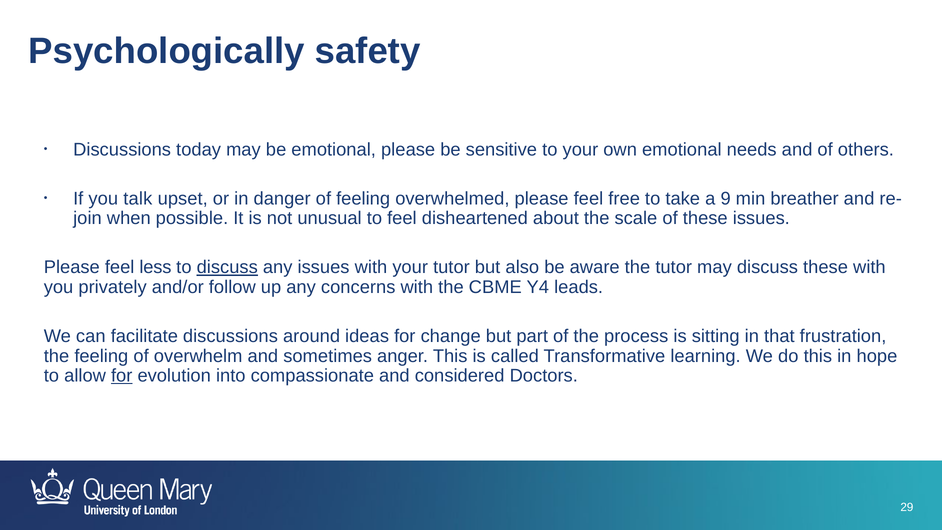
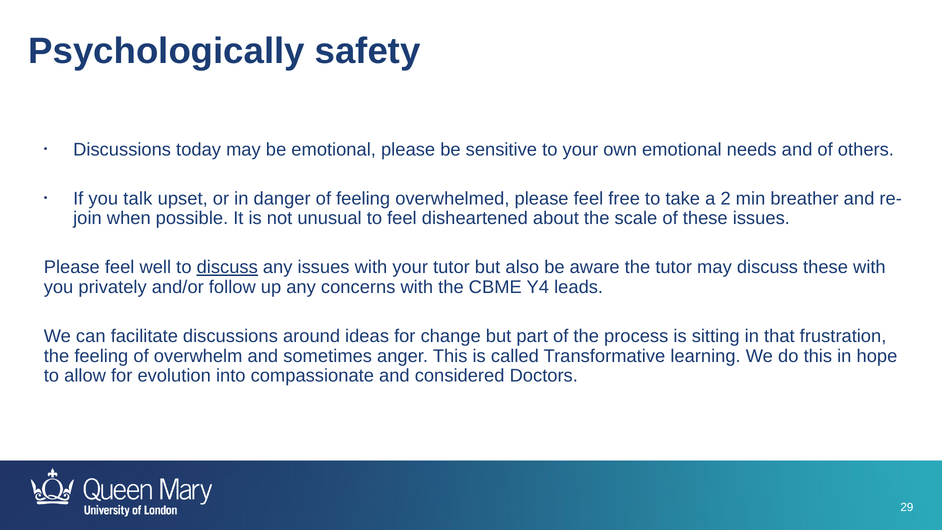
9: 9 -> 2 (726, 198)
less: less -> well (155, 267)
for underline: present -> none (122, 376)
